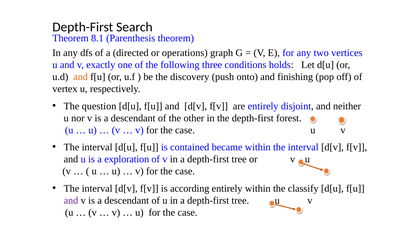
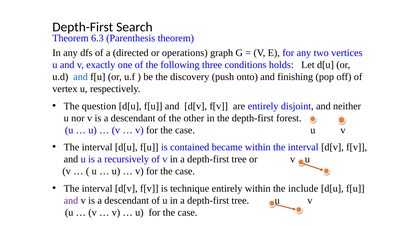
8.1: 8.1 -> 6.3 (97, 38)
and colour: orange -> blue (81, 77)
exploration: exploration -> recursively (127, 159)
according: according -> technique (190, 189)
classify: classify -> include (303, 189)
